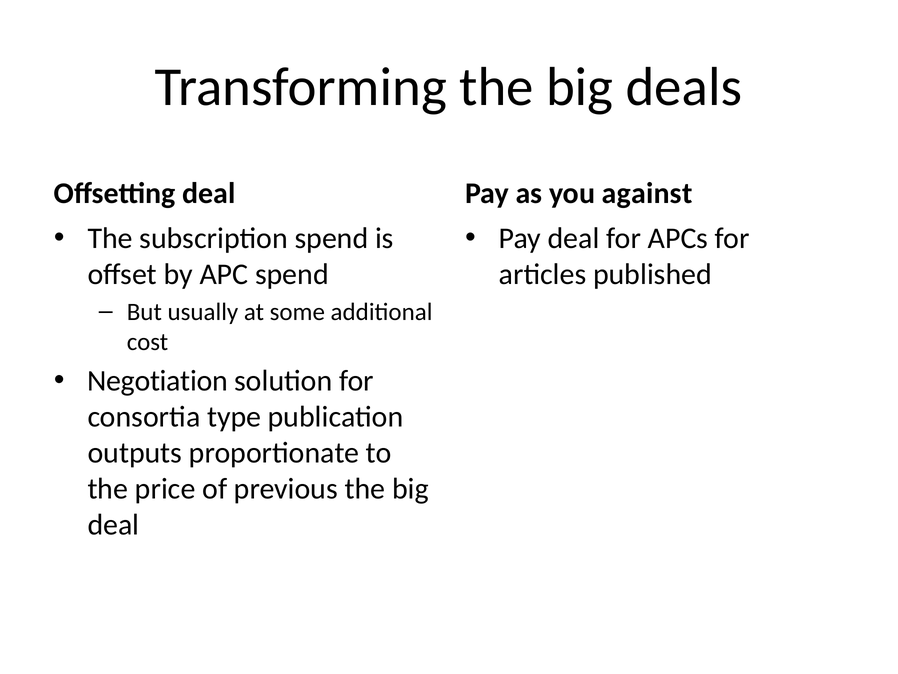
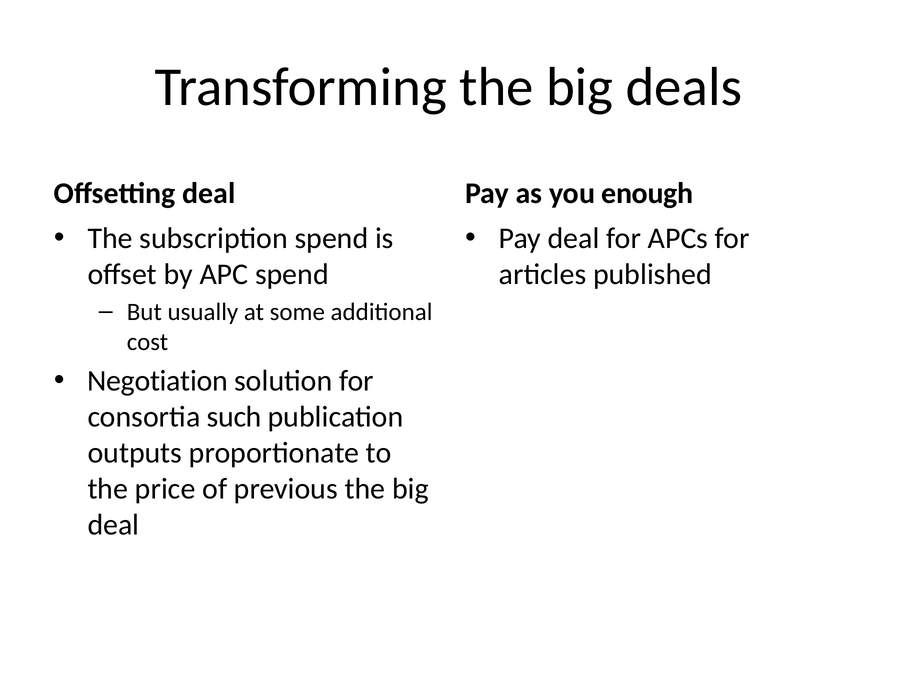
against: against -> enough (647, 193)
type: type -> such (234, 417)
